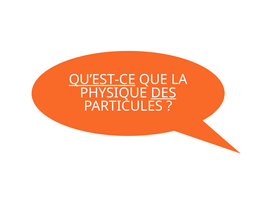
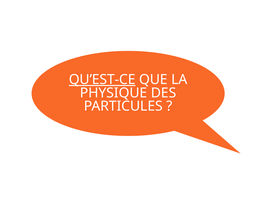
DES underline: present -> none (164, 93)
